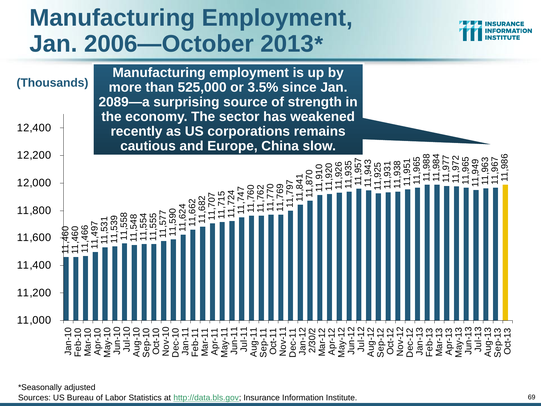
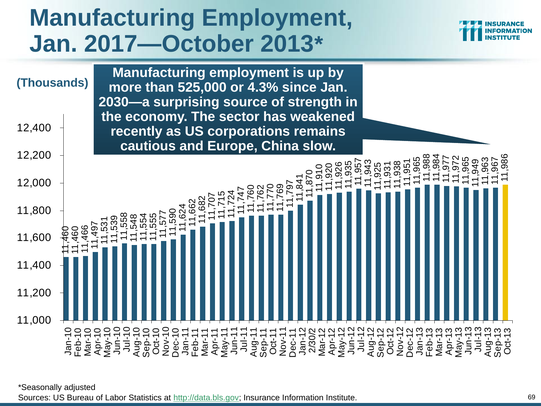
2006—October: 2006—October -> 2017—October (169, 44)
3.5%: 3.5% -> 4.3% (263, 87)
2089—a: 2089—a -> 2030—a (124, 102)
